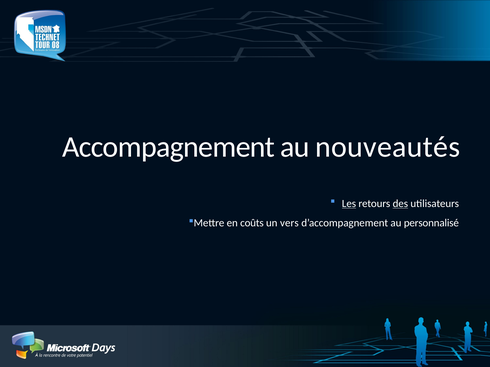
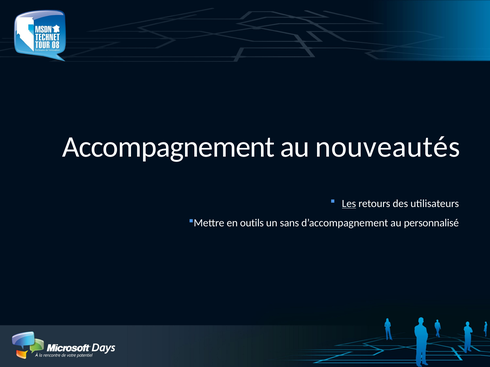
des underline: present -> none (400, 204)
coûts: coûts -> outils (252, 223)
vers: vers -> sans (289, 223)
